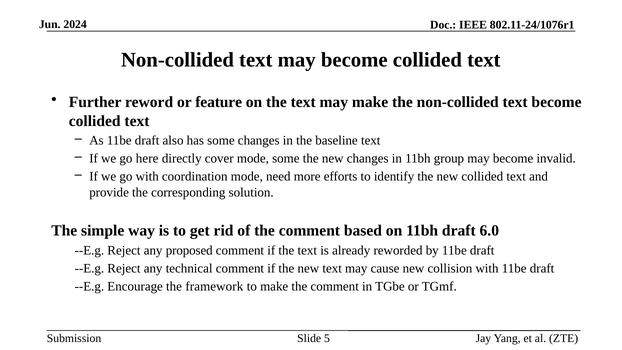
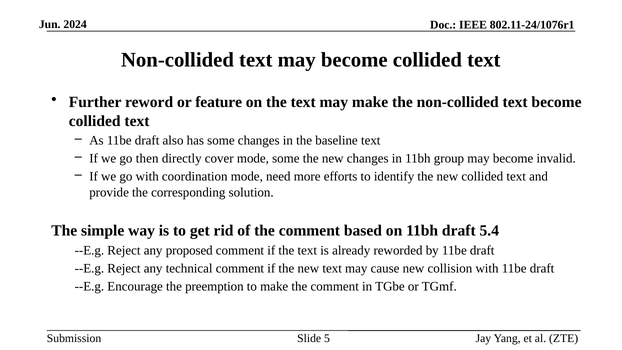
here: here -> then (147, 158)
6.0: 6.0 -> 5.4 (489, 231)
framework: framework -> preemption (214, 287)
